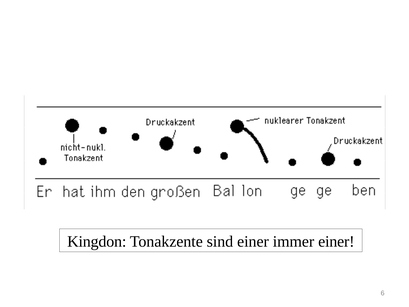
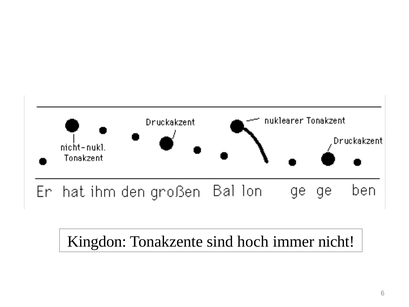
sind einer: einer -> hoch (253, 241)
immer einer: einer -> nicht (336, 241)
